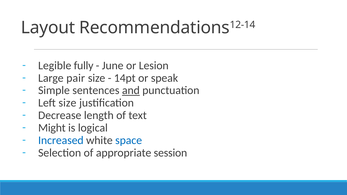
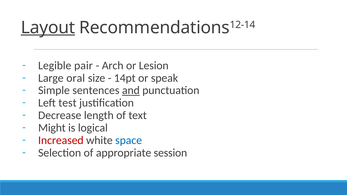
Layout underline: none -> present (48, 28)
fully: fully -> pair (83, 66)
June: June -> Arch (113, 66)
pair: pair -> oral (76, 78)
Left size: size -> test (67, 103)
Increased colour: blue -> red (61, 140)
